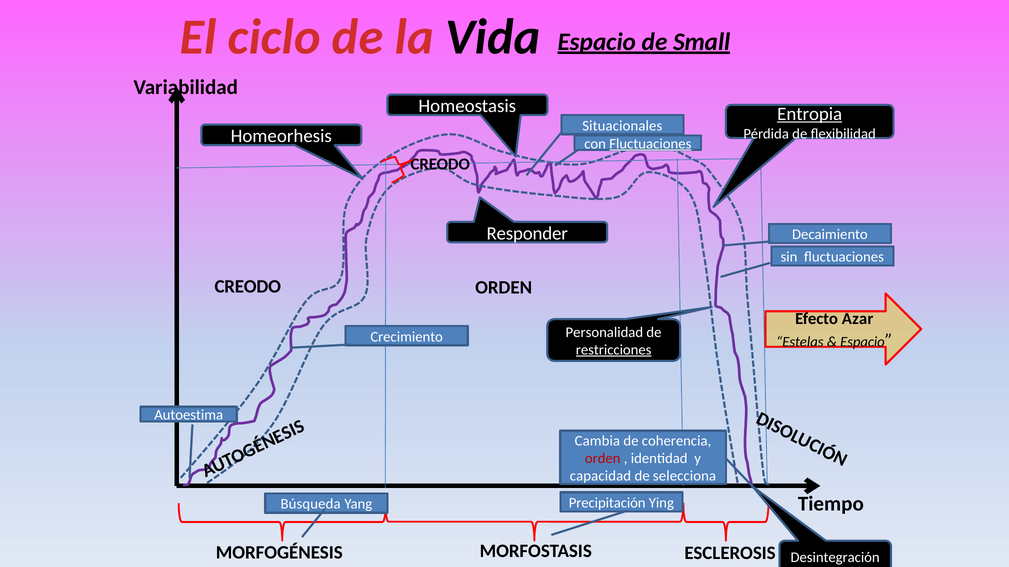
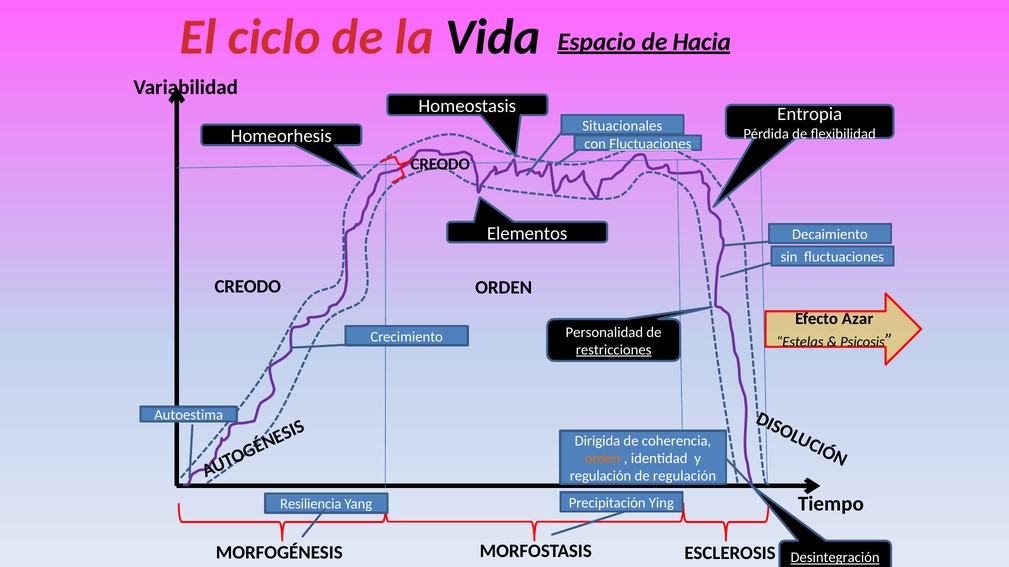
Small: Small -> Hacia (702, 42)
Entropia underline: present -> none (810, 114)
Responder: Responder -> Elementos (527, 234)
Espacio: Espacio -> Psicosis (863, 342)
Cambia: Cambia -> Dirigida (597, 441)
orden colour: red -> orange (603, 459)
capacidad: capacidad -> regulación (601, 477)
de selecciona: selecciona -> regulación (685, 477)
Búsqueda: Búsqueda -> Resiliencia (311, 505)
Desintegración underline: none -> present (835, 558)
